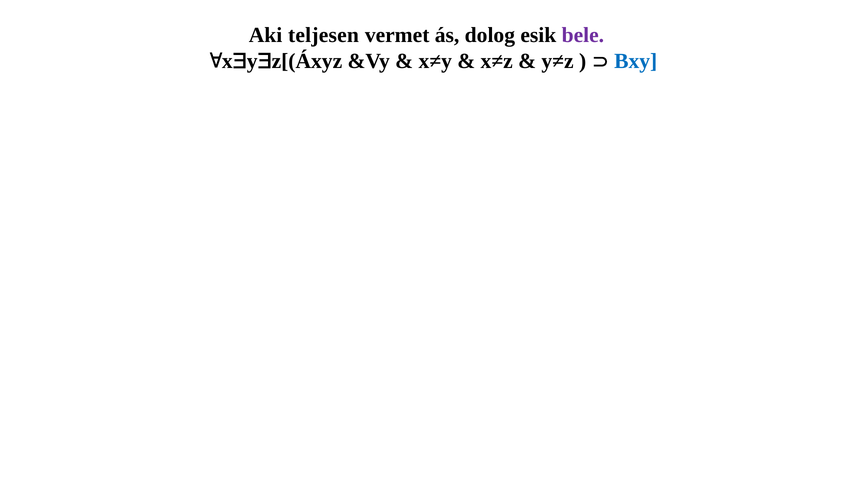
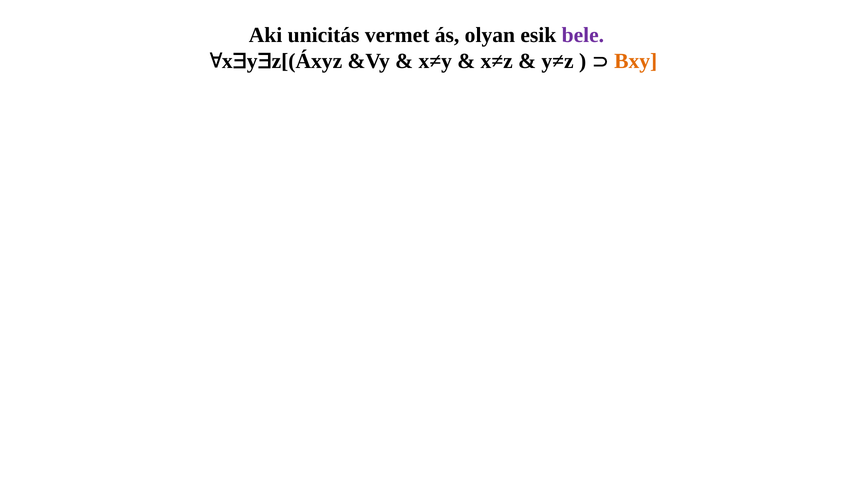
teljesen: teljesen -> unicitás (324, 35)
dolog: dolog -> olyan (490, 35)
Bxy colour: blue -> orange (636, 61)
